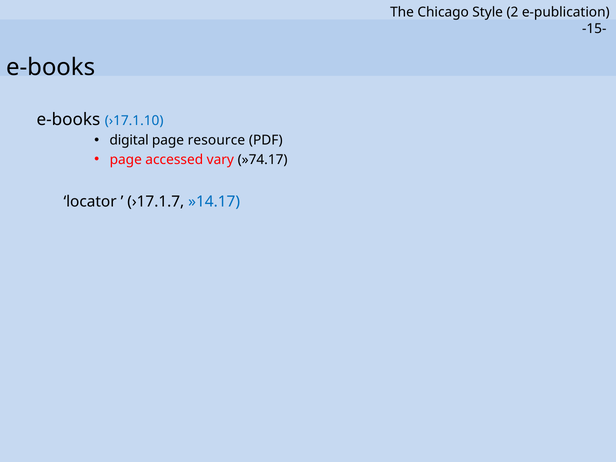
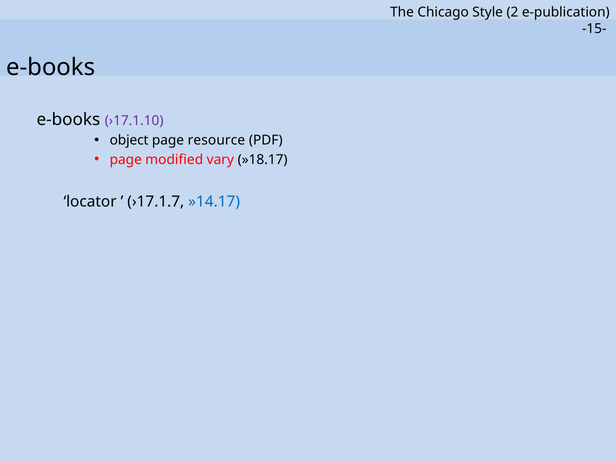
›17.1.10 colour: blue -> purple (134, 121)
digital: digital -> object (129, 140)
accessed: accessed -> modified (174, 160)
»74.17: »74.17 -> »18.17 (263, 160)
